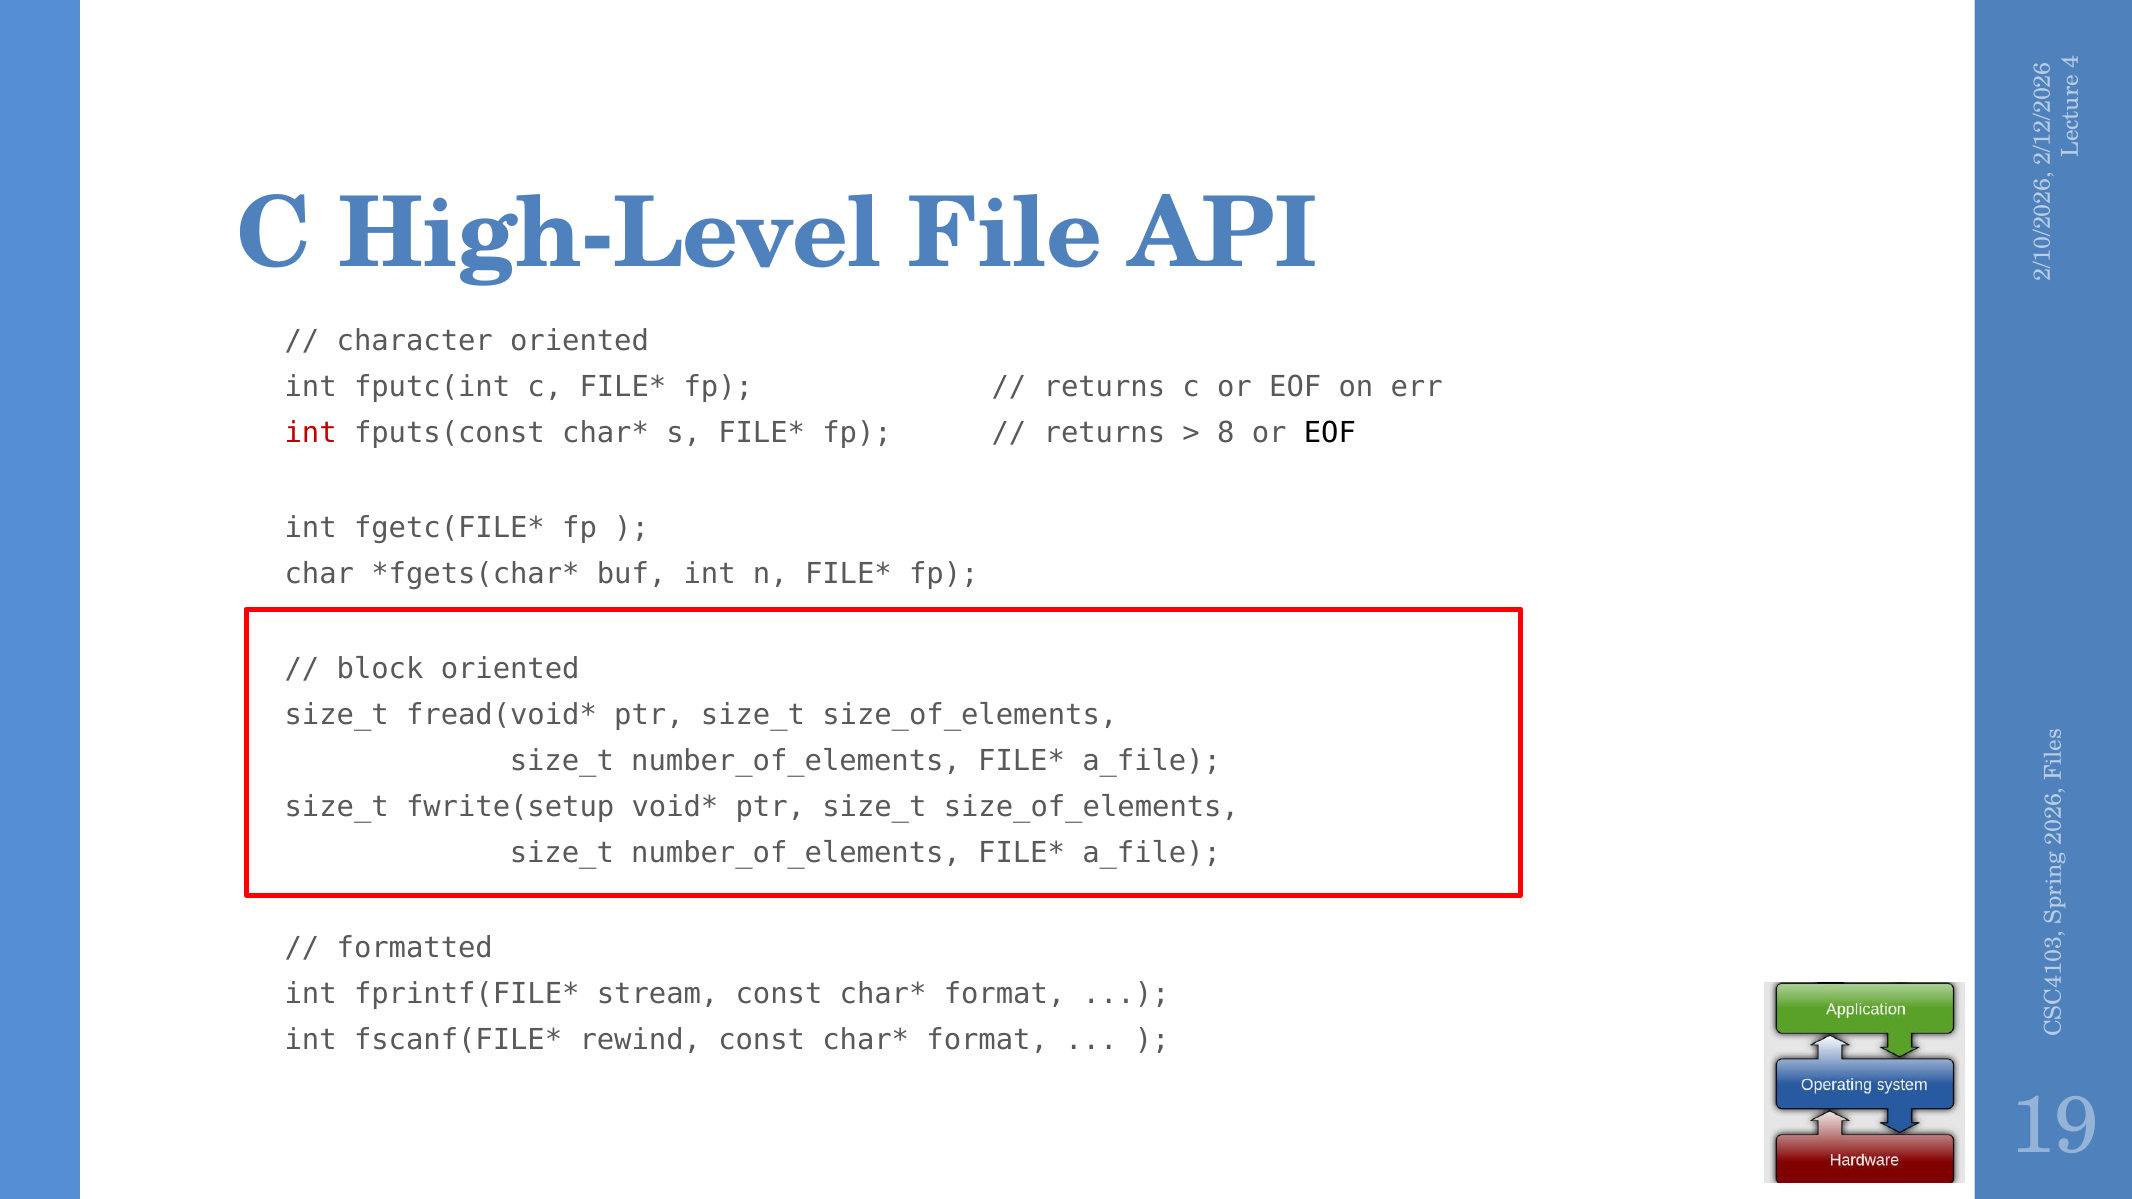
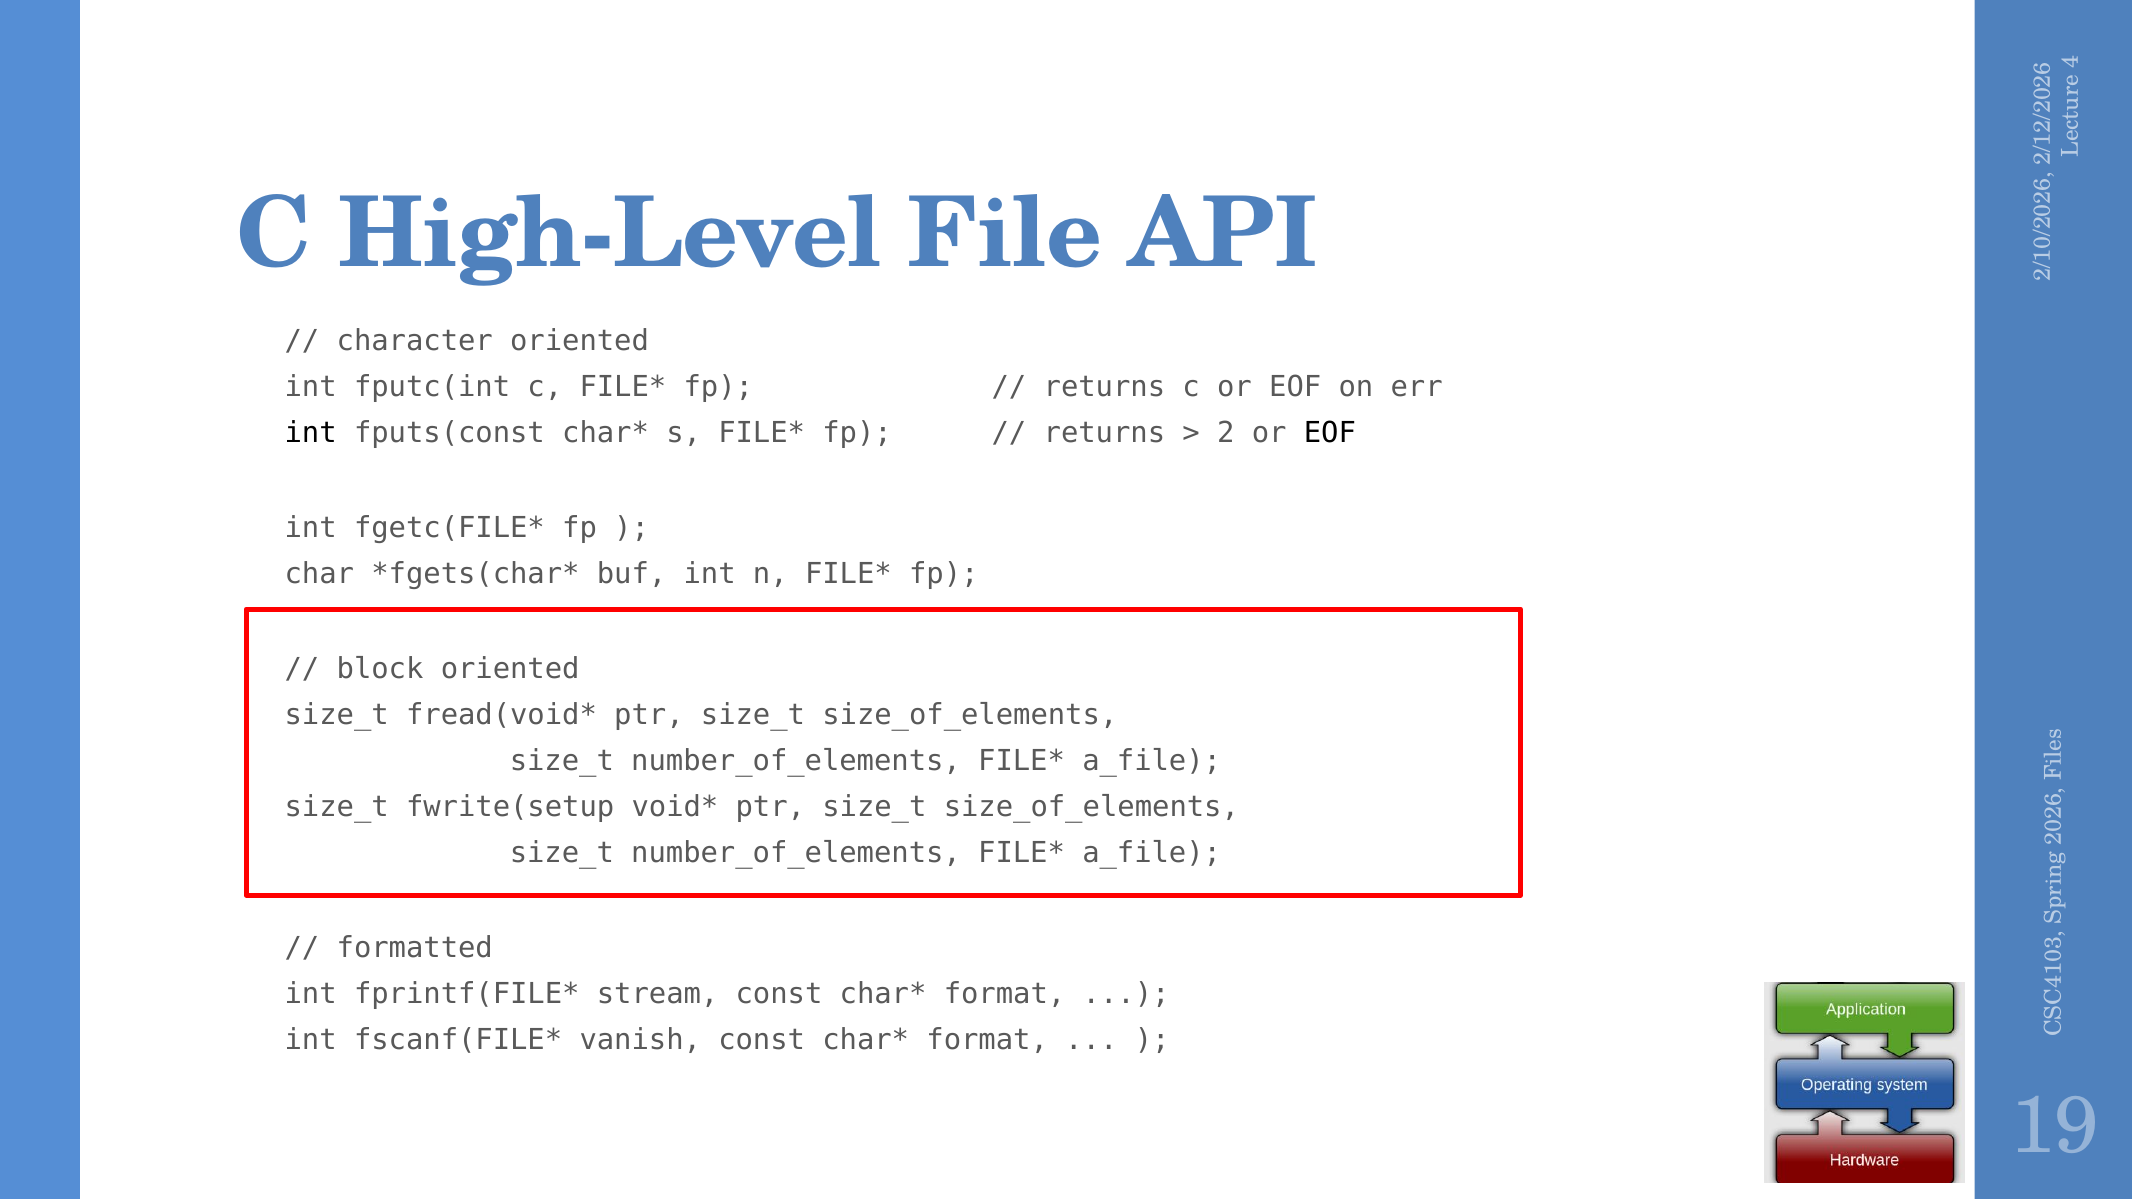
int colour: red -> black (311, 433)
8: 8 -> 2 (1226, 433)
rewind: rewind -> vanish (640, 1040)
